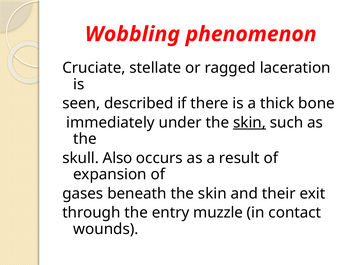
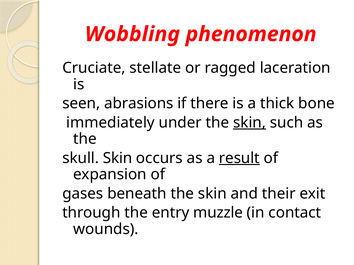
described: described -> abrasions (139, 104)
skull Also: Also -> Skin (118, 158)
result underline: none -> present (239, 158)
